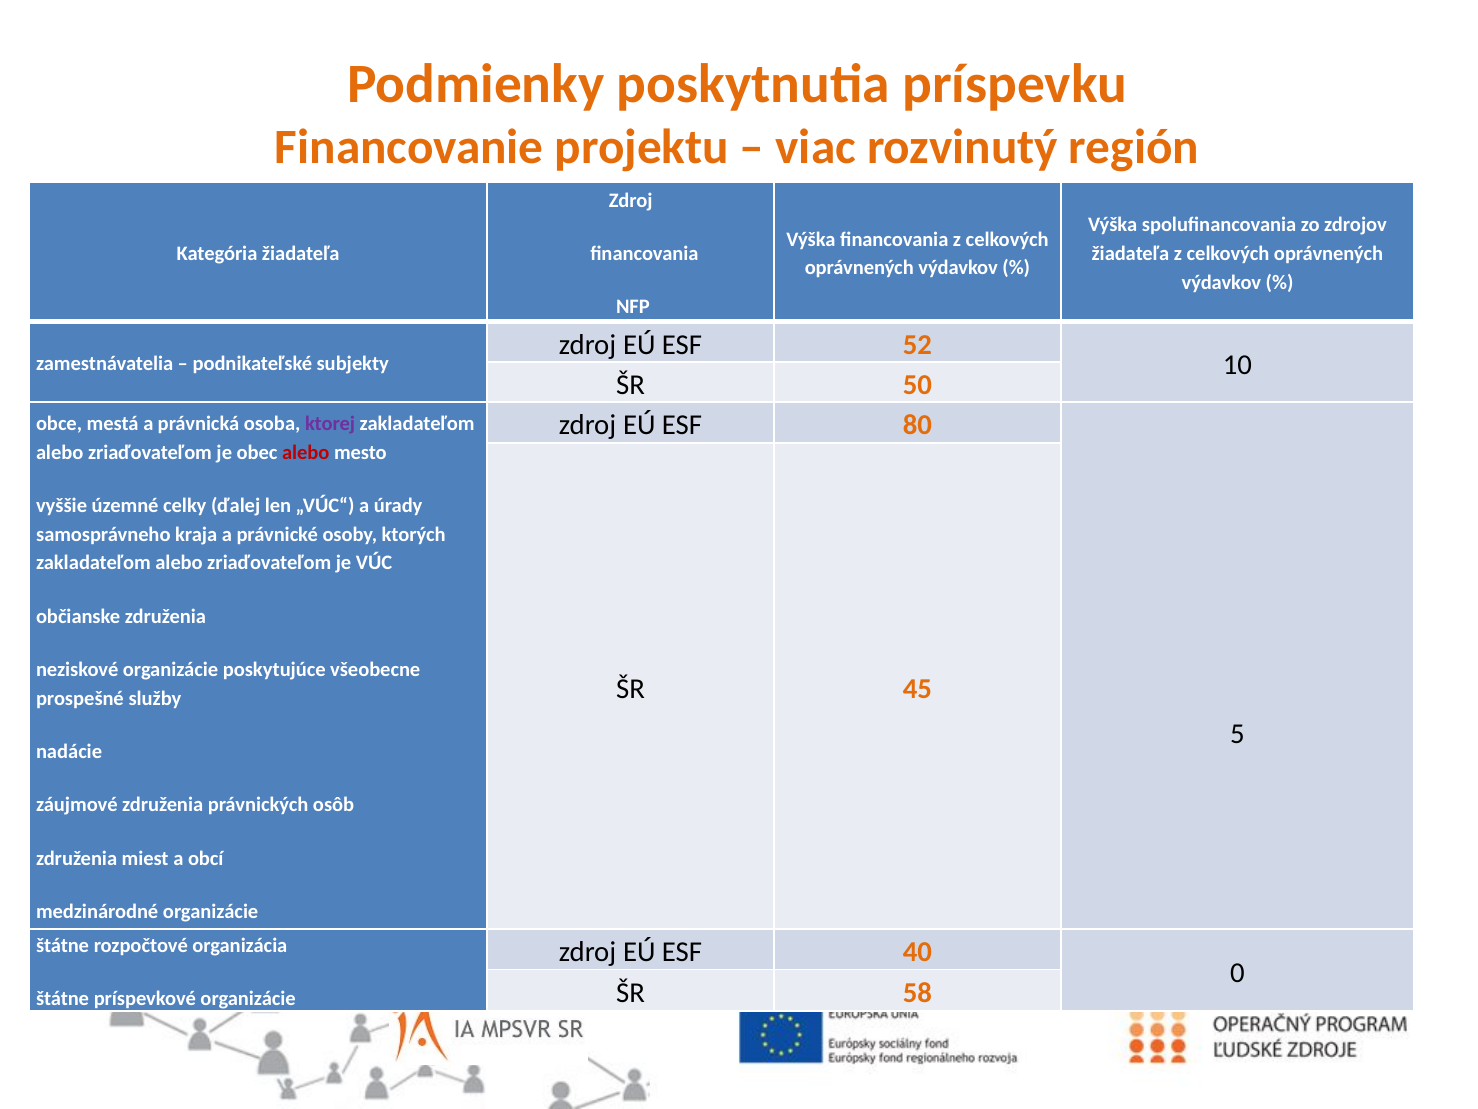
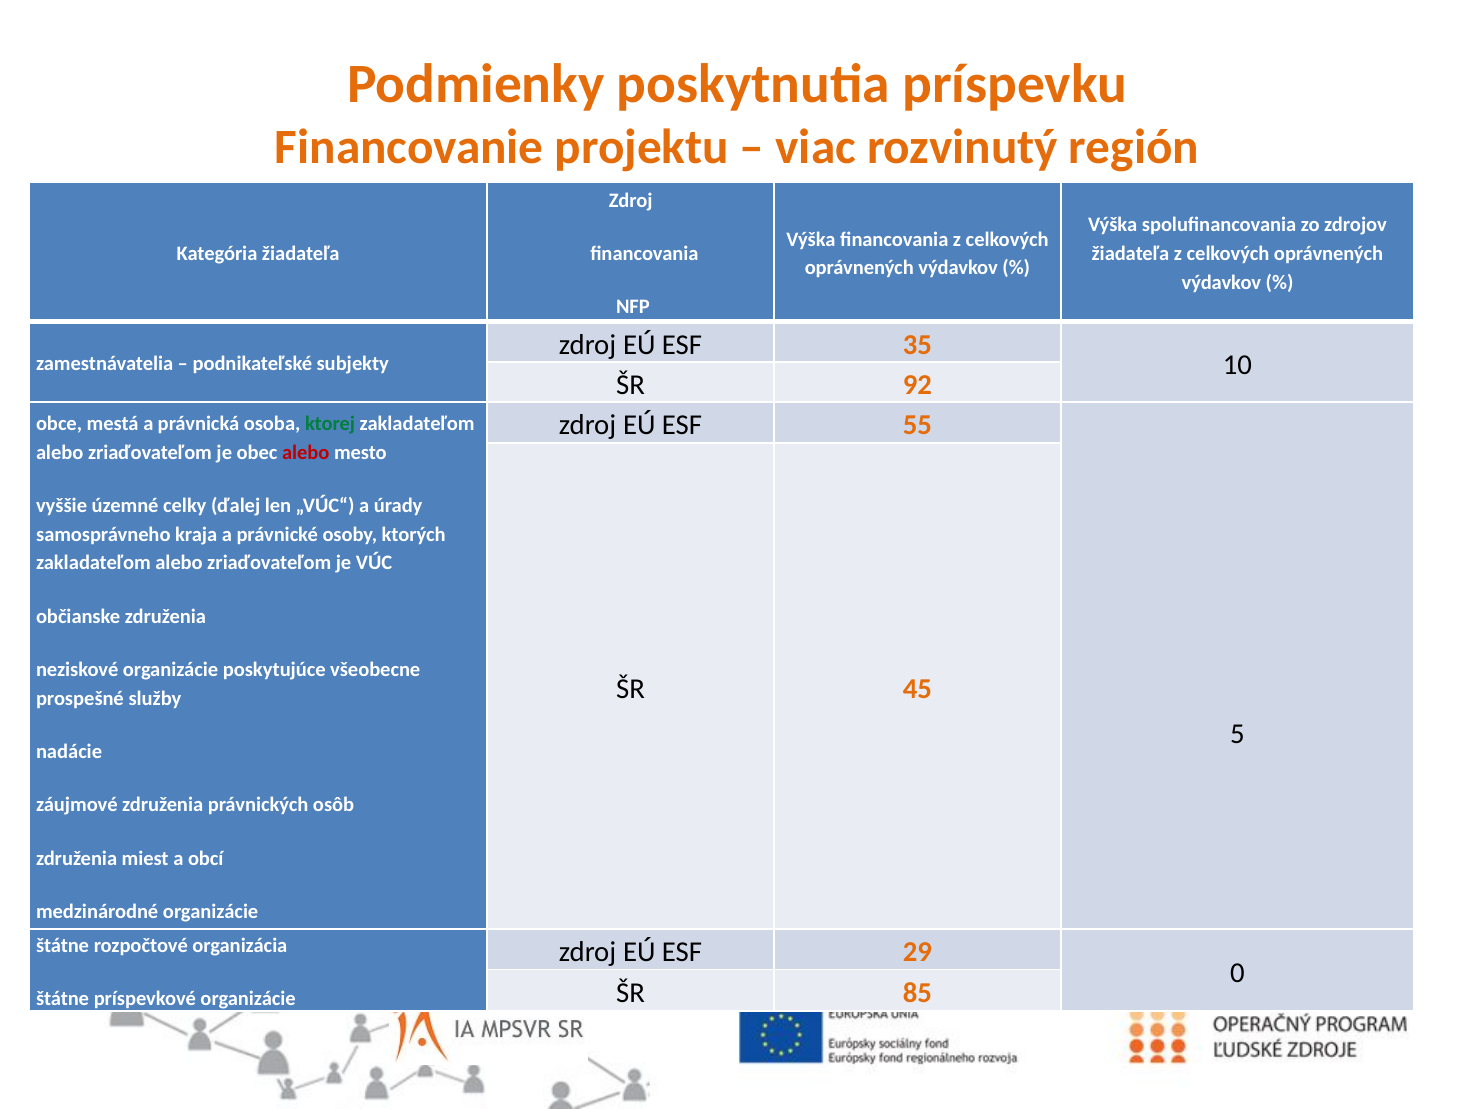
52: 52 -> 35 (917, 345)
50: 50 -> 92 (917, 385)
80: 80 -> 55 (917, 425)
ktorej colour: purple -> green (330, 424)
40: 40 -> 29 (917, 952)
58: 58 -> 85 (917, 993)
